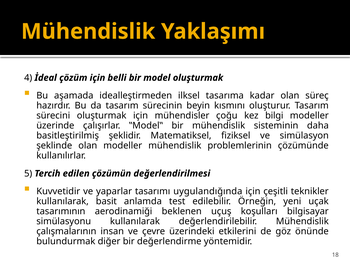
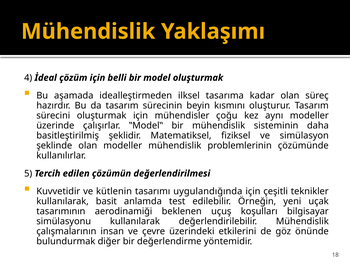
bilgi: bilgi -> aynı (274, 115)
yaparlar: yaparlar -> kütlenin (114, 191)
